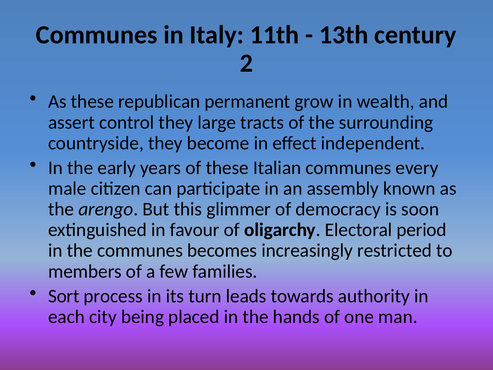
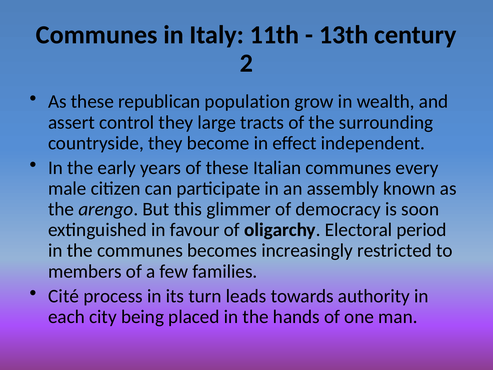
permanent: permanent -> population (247, 102)
Sort: Sort -> Cité (64, 296)
